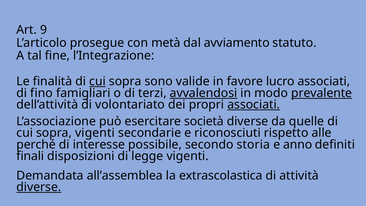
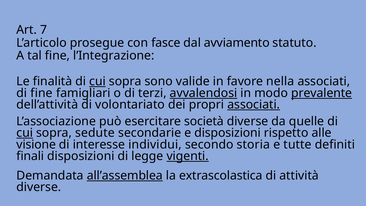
9: 9 -> 7 (44, 30)
metà: metà -> fasce (166, 43)
lucro: lucro -> nella (280, 81)
di fino: fino -> fine (42, 93)
cui underline: none -> present (25, 133)
sopra vigenti: vigenti -> sedute (95, 133)
e riconosciuti: riconosciuti -> disposizioni (228, 133)
perché: perché -> visione (36, 144)
possibile: possibile -> individui (155, 144)
anno: anno -> tutte (298, 144)
vigenti underline: none -> present (188, 156)
all’assemblea underline: none -> present (125, 175)
diverse underline: present -> none (39, 187)
